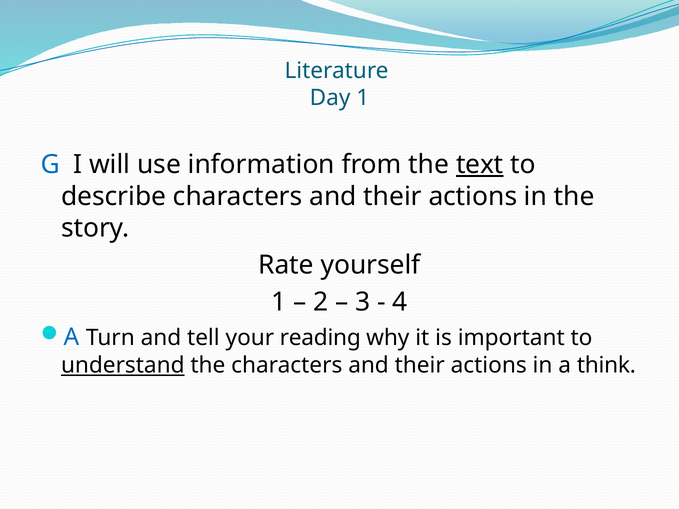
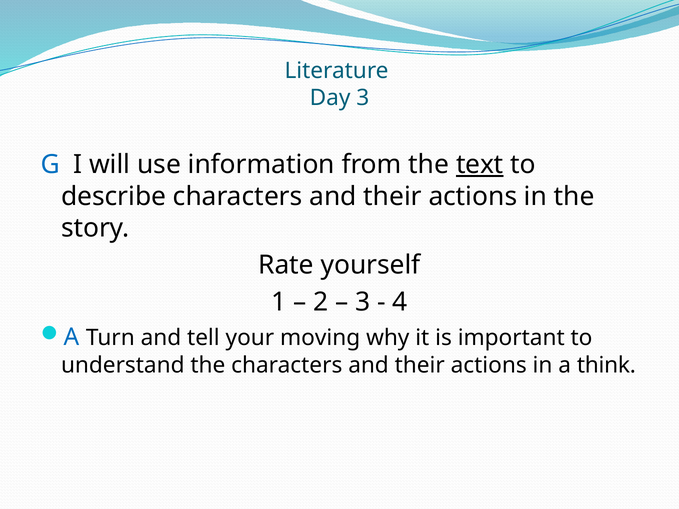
Day 1: 1 -> 3 (363, 98)
reading: reading -> moving (320, 338)
understand underline: present -> none (123, 366)
